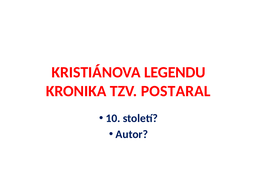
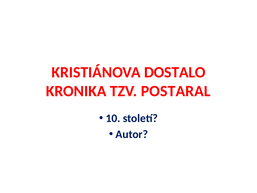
LEGENDU: LEGENDU -> DOSTALO (175, 72)
